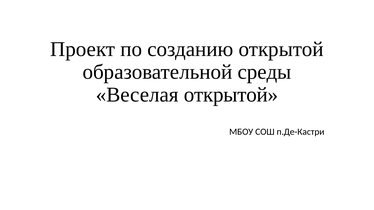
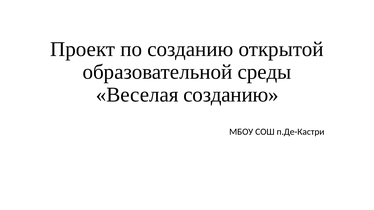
Веселая открытой: открытой -> созданию (231, 95)
